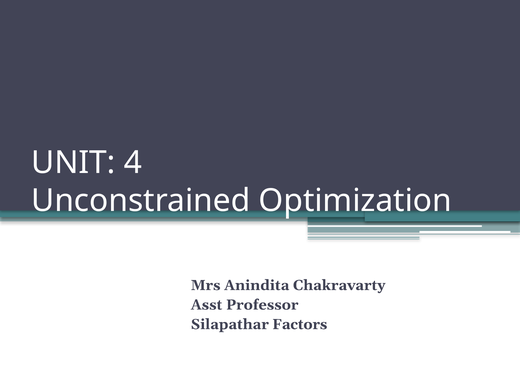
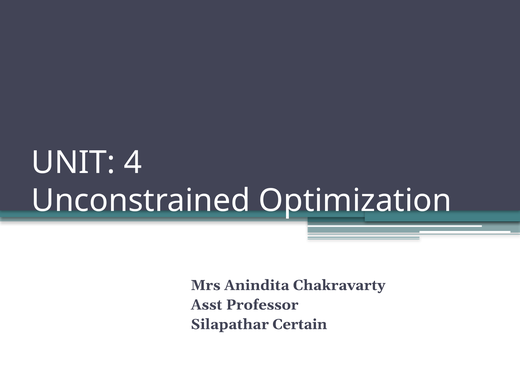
Factors: Factors -> Certain (300, 324)
